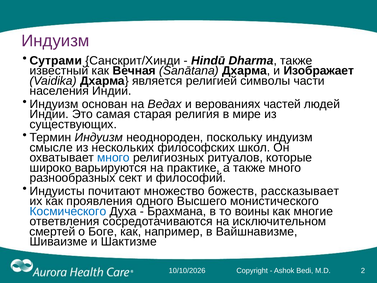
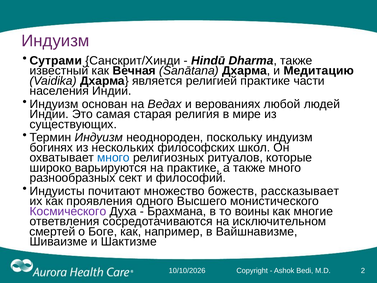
Изображает: Изображает -> Медитацию (319, 71)
религией символы: символы -> практике (265, 81)
частей: частей -> любой (282, 104)
смысле: смысле -> богинях (51, 147)
Космического colour: blue -> purple (68, 211)
